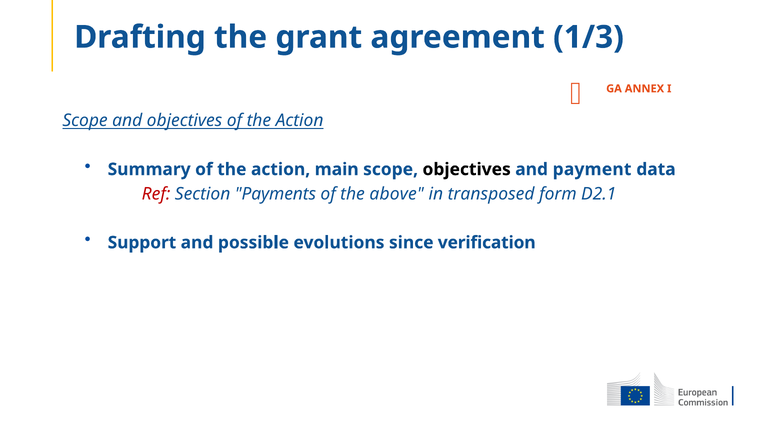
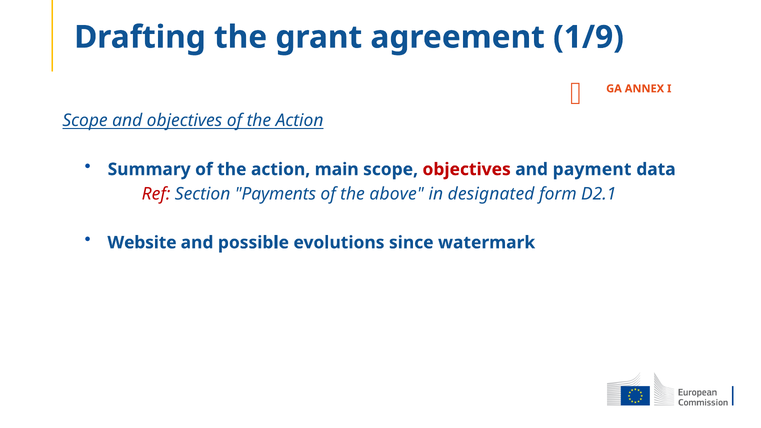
1/3: 1/3 -> 1/9 (588, 37)
objectives colour: black -> red (467, 169)
transposed: transposed -> designated (491, 194)
Support: Support -> Website (142, 243)
verification: verification -> watermark (487, 243)
